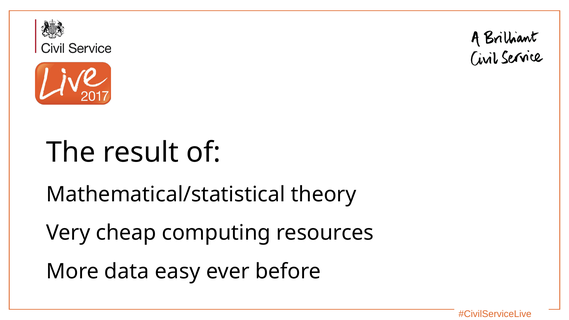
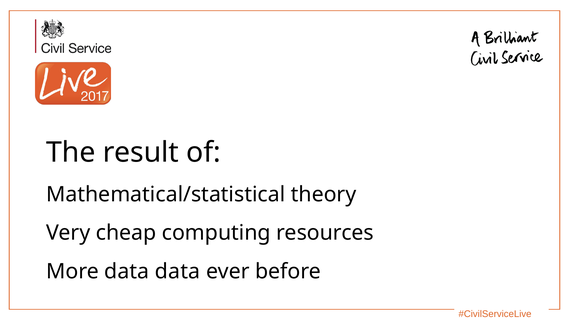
data easy: easy -> data (178, 271)
